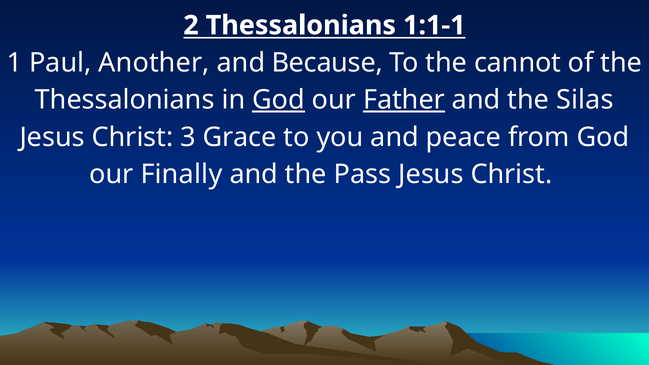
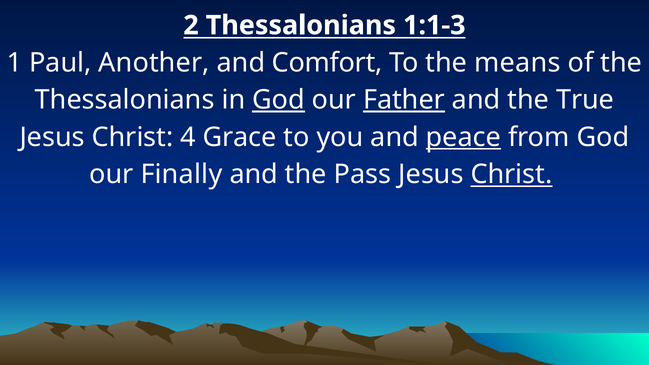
1:1-1: 1:1-1 -> 1:1-3 (434, 25)
Because: Because -> Comfort (327, 63)
cannot: cannot -> means (517, 63)
Silas: Silas -> True (585, 100)
3: 3 -> 4 (188, 137)
peace underline: none -> present (463, 137)
Christ underline: none -> present (511, 175)
